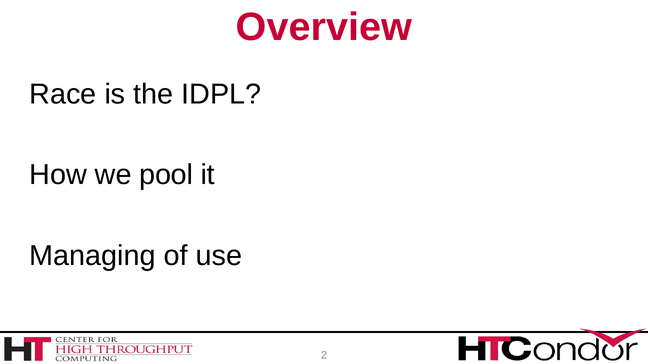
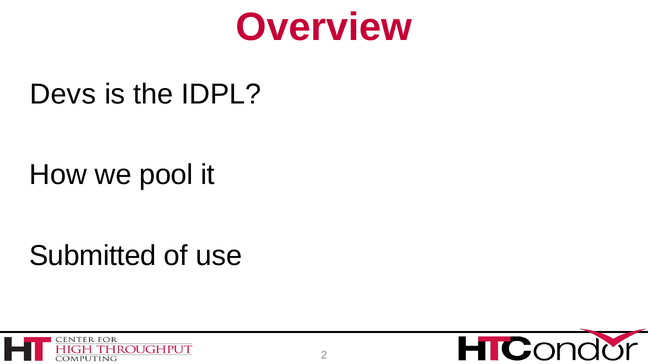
Race: Race -> Devs (63, 95)
Managing: Managing -> Submitted (93, 256)
